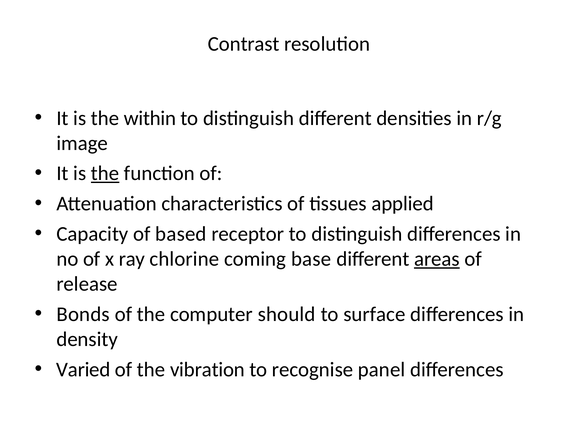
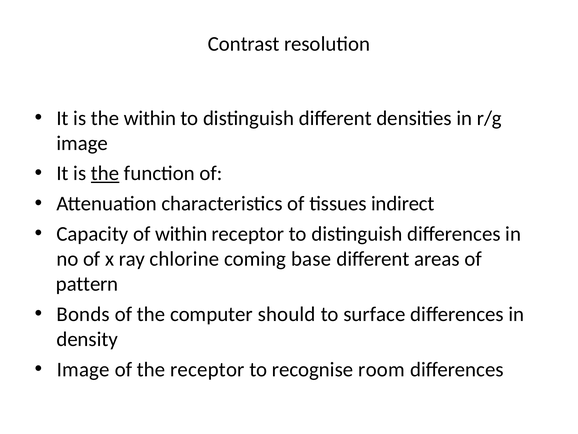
applied: applied -> indirect (403, 203)
of based: based -> within (181, 234)
areas underline: present -> none (437, 259)
release: release -> pattern (87, 284)
Varied: Varied -> Image (83, 369)
the vibration: vibration -> receptor (207, 369)
panel: panel -> room (382, 369)
